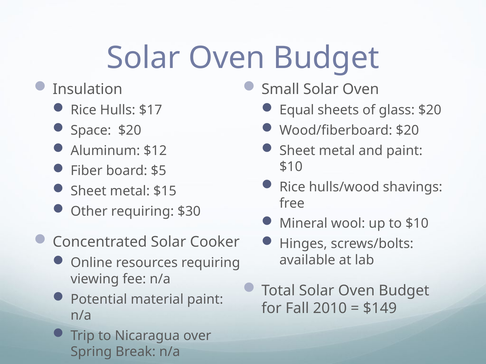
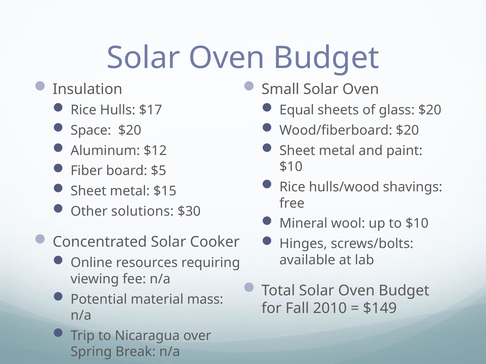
Other requiring: requiring -> solutions (142, 212)
material paint: paint -> mass (205, 300)
